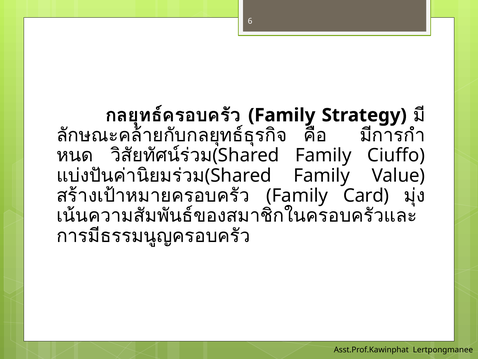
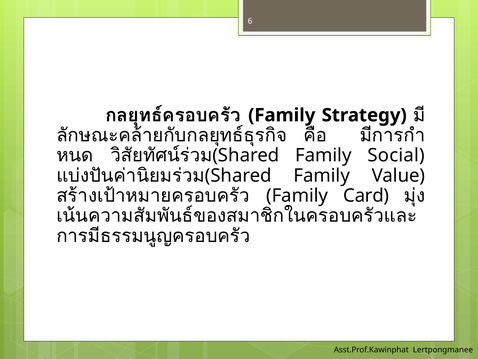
Ciuffo: Ciuffo -> Social (396, 155)
